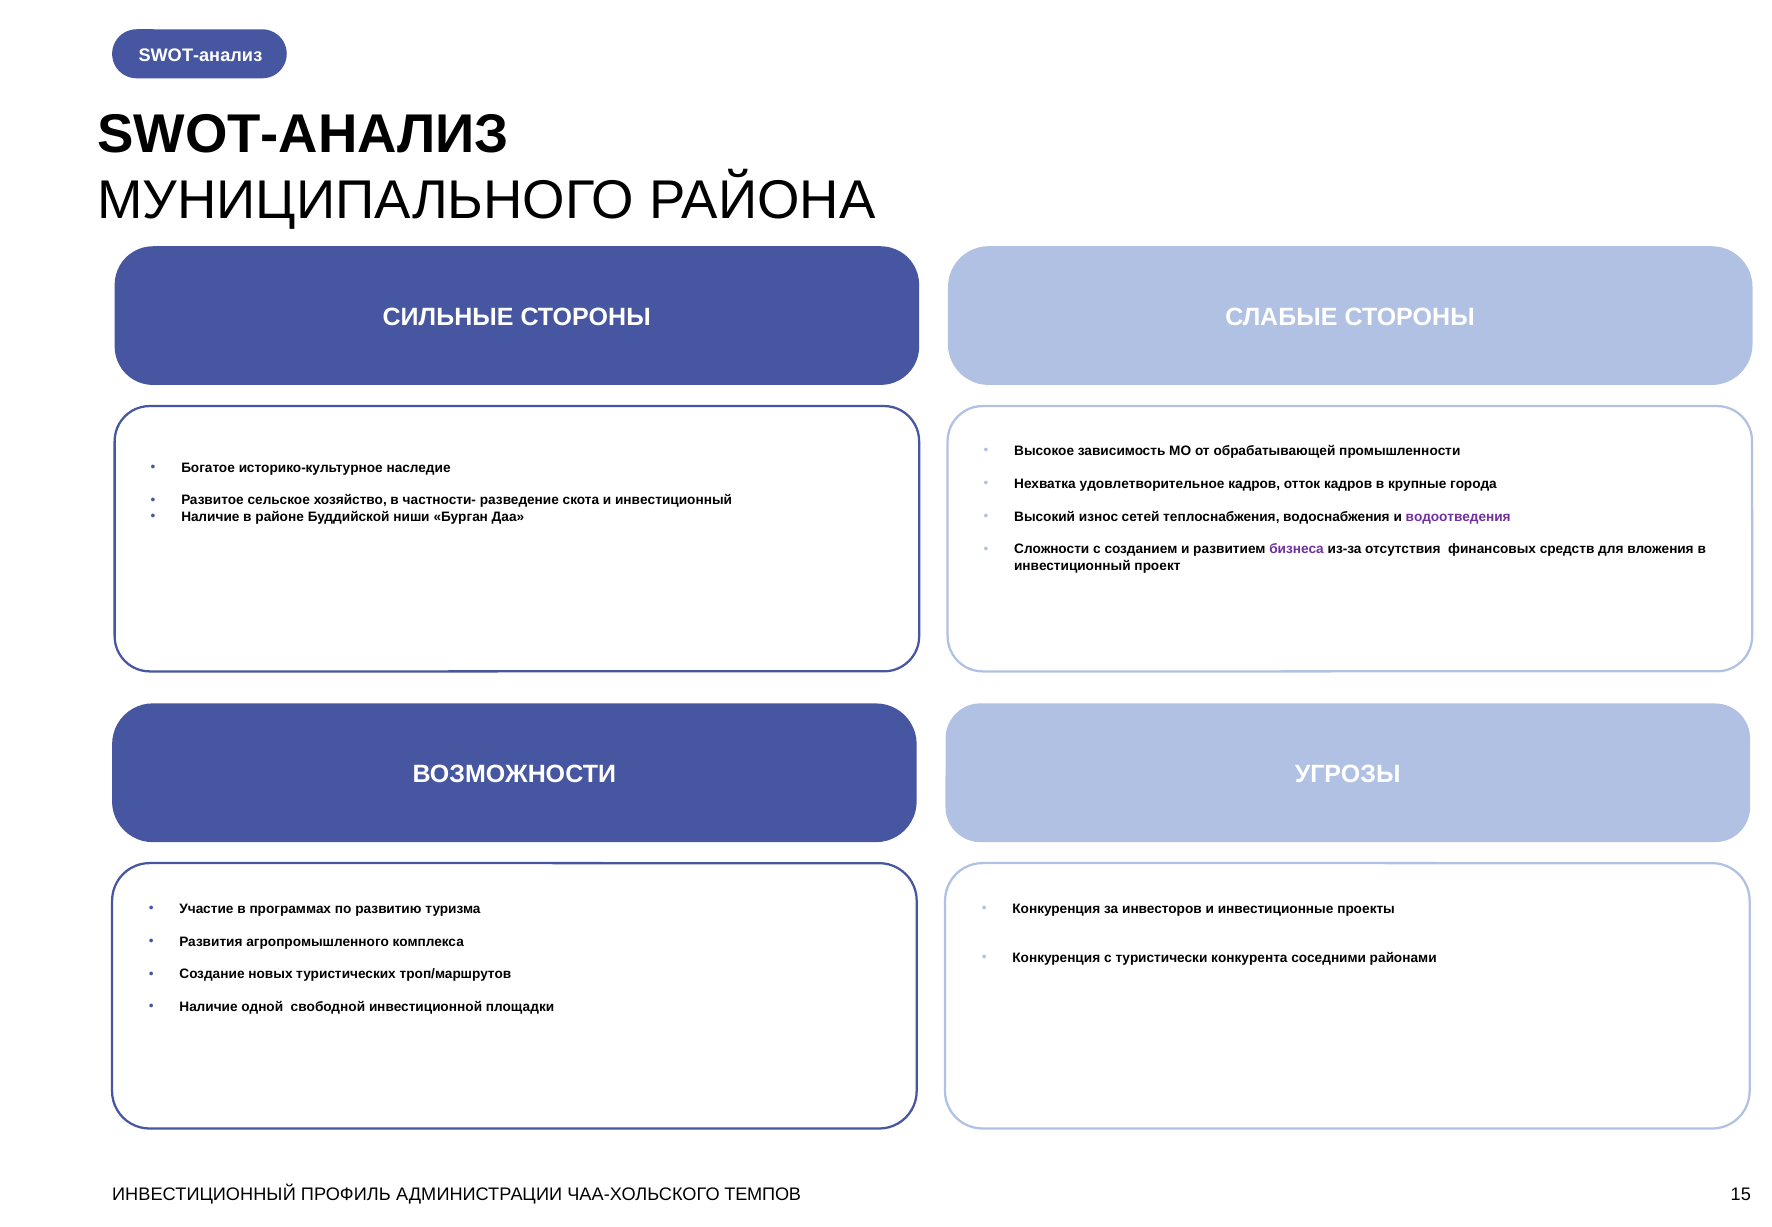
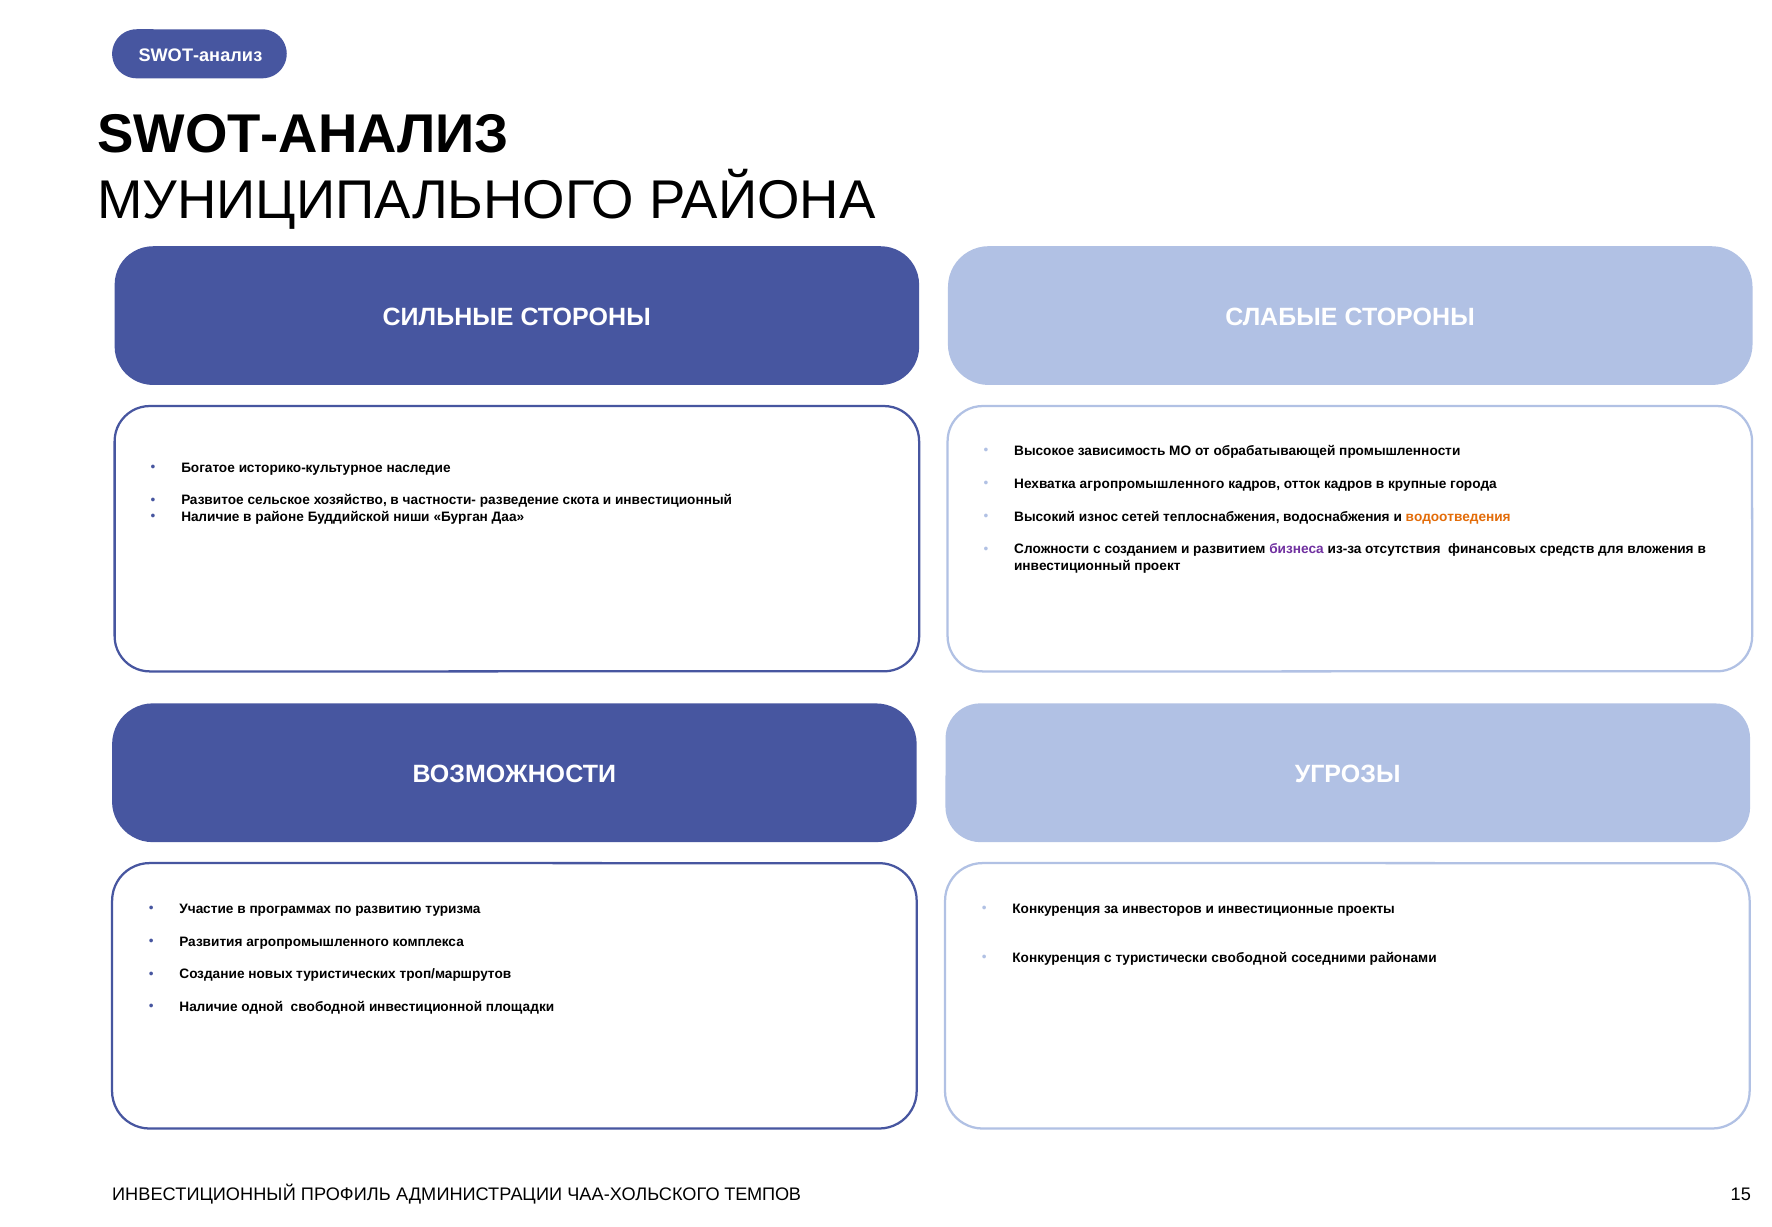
Нехватка удовлетворительное: удовлетворительное -> агропромышленного (1152, 484)
водоотведения colour: purple -> orange (1458, 517)
туристически конкурента: конкурента -> свободной (1249, 958)
